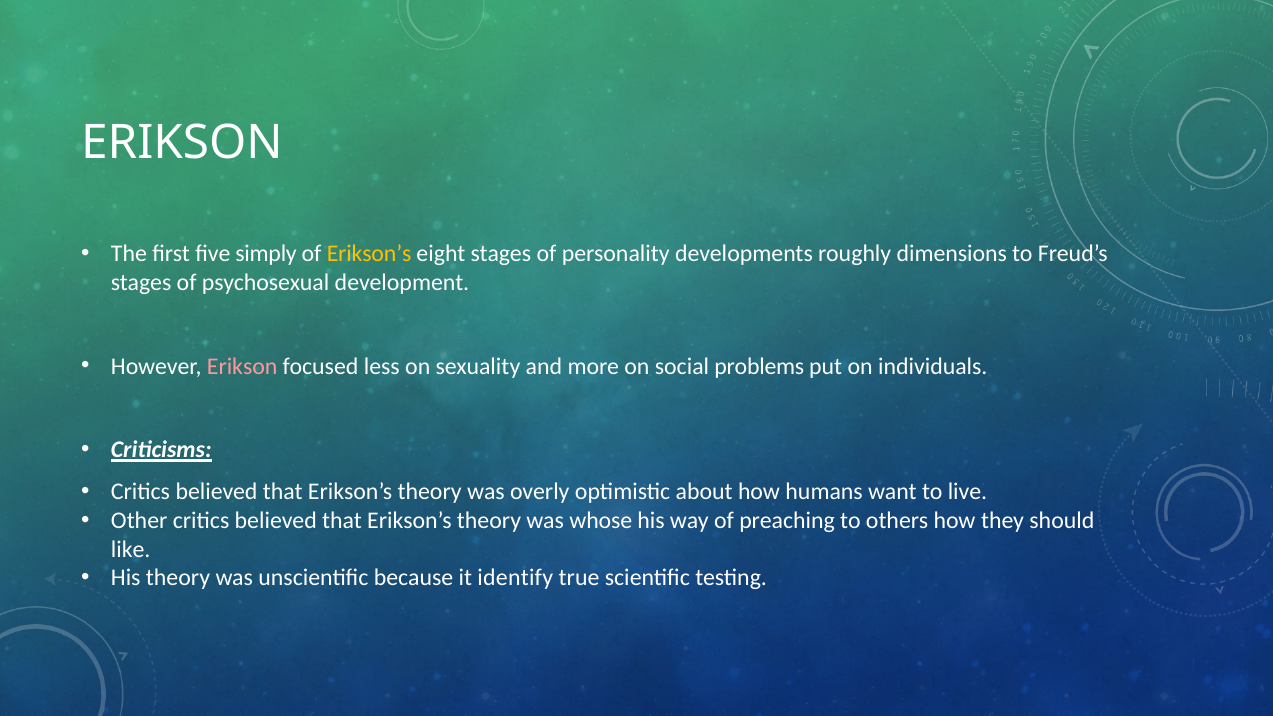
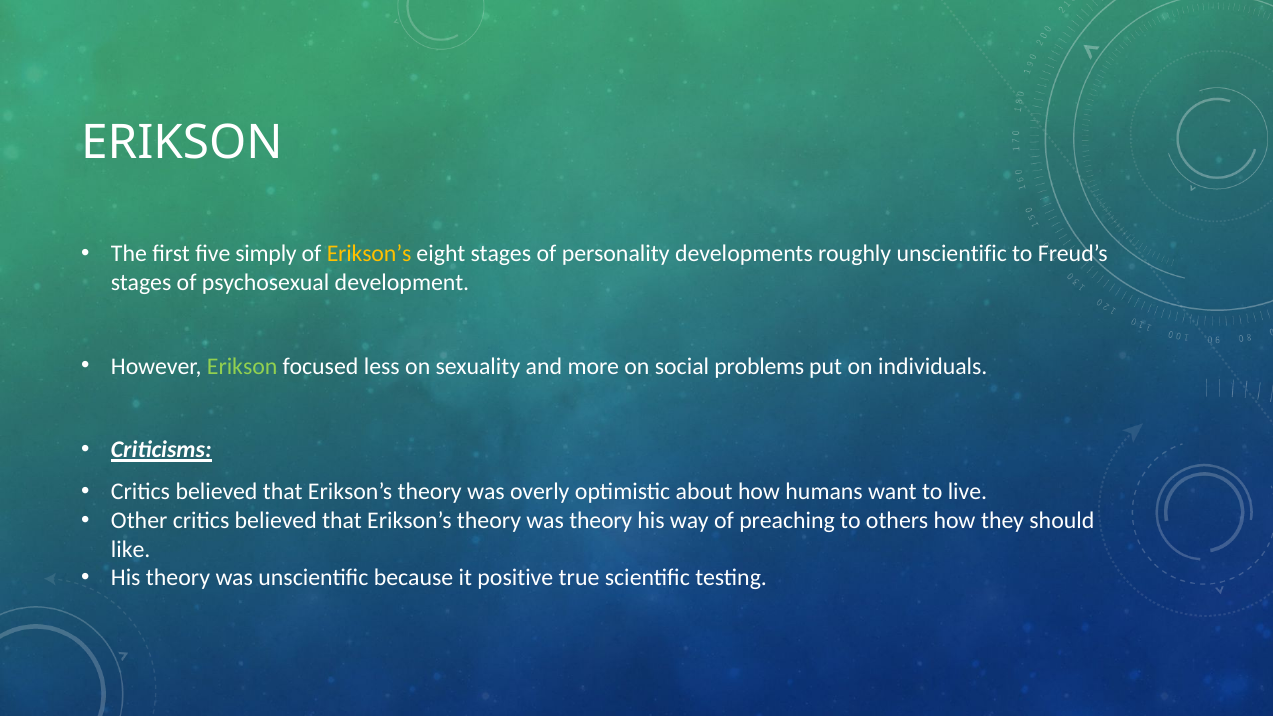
roughly dimensions: dimensions -> unscientific (952, 254)
Erikson colour: pink -> light green (242, 366)
was whose: whose -> theory (601, 521)
identify: identify -> positive (515, 578)
